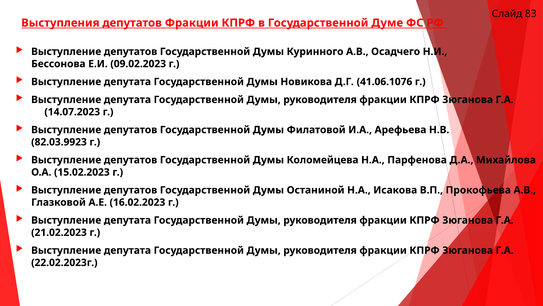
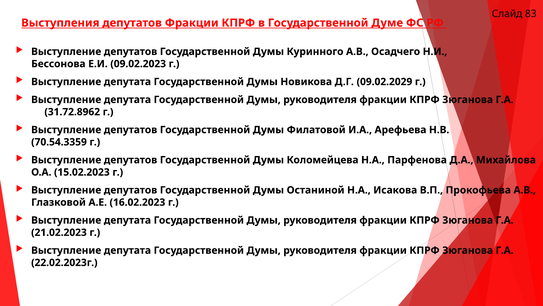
41.06.1076: 41.06.1076 -> 09.02.2029 (384, 82)
14.07.2023: 14.07.2023 -> 31.72.8962 (72, 112)
82.03.9923: 82.03.9923 -> 70.54.3359 (59, 142)
